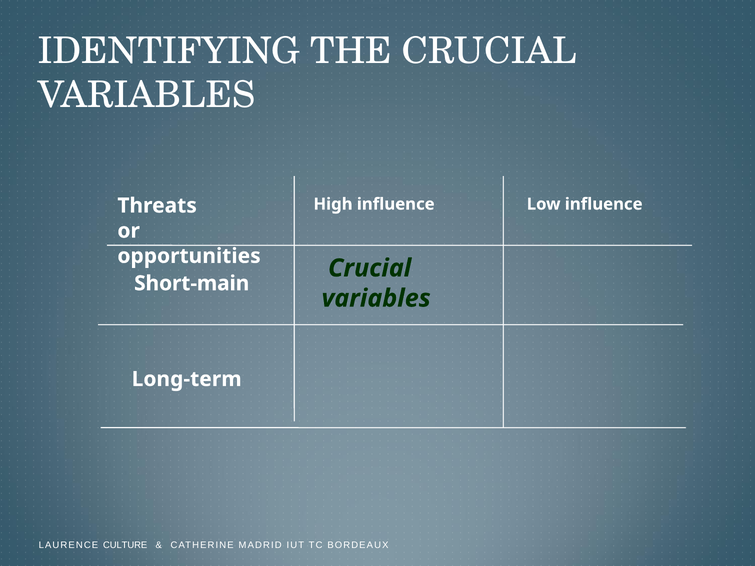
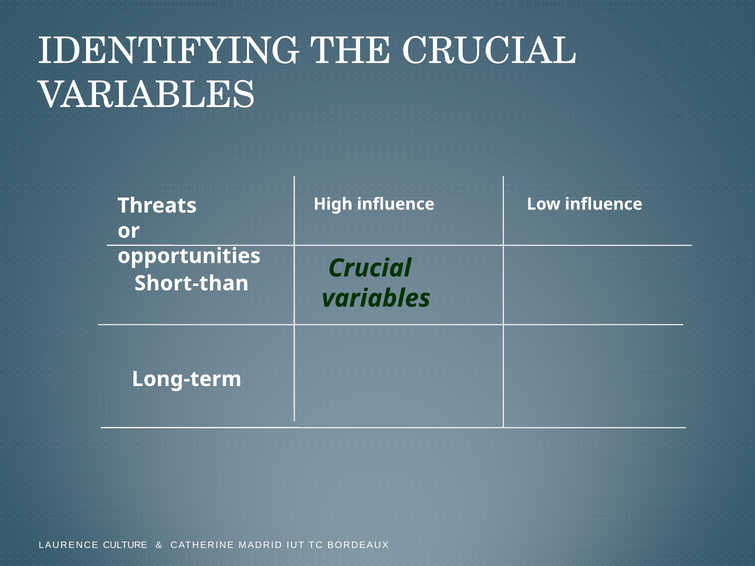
Short-main: Short-main -> Short-than (192, 283)
